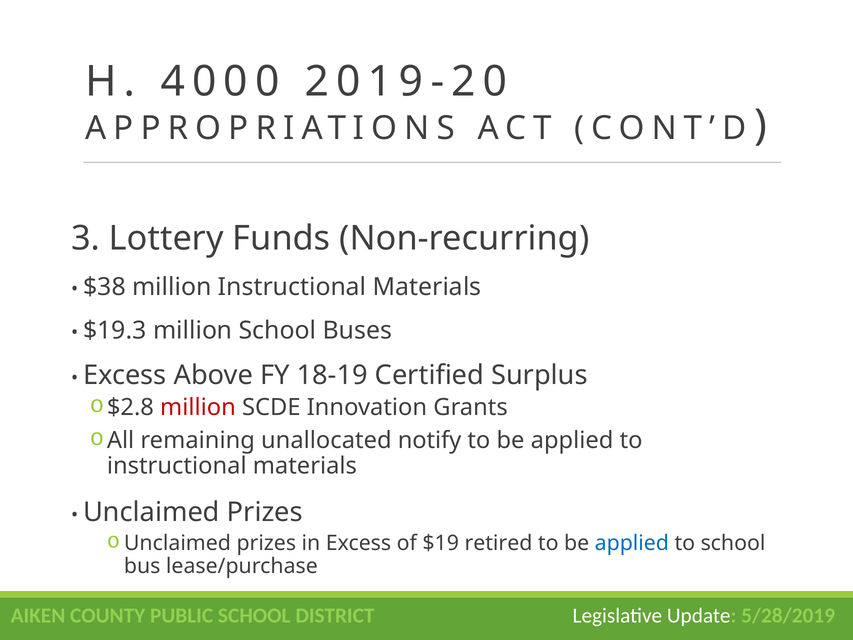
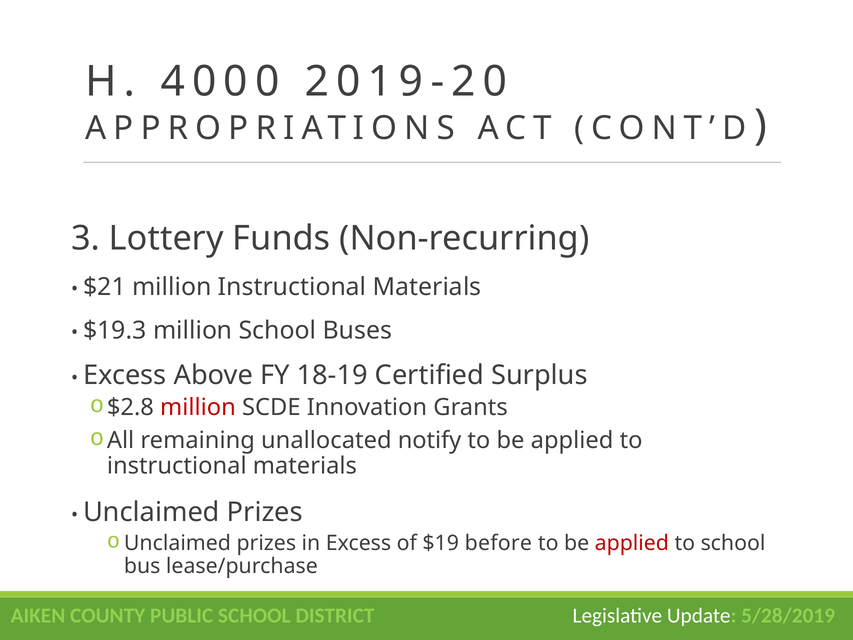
$38: $38 -> $21 (104, 287)
retired: retired -> before (498, 543)
applied colour: blue -> red (632, 543)
